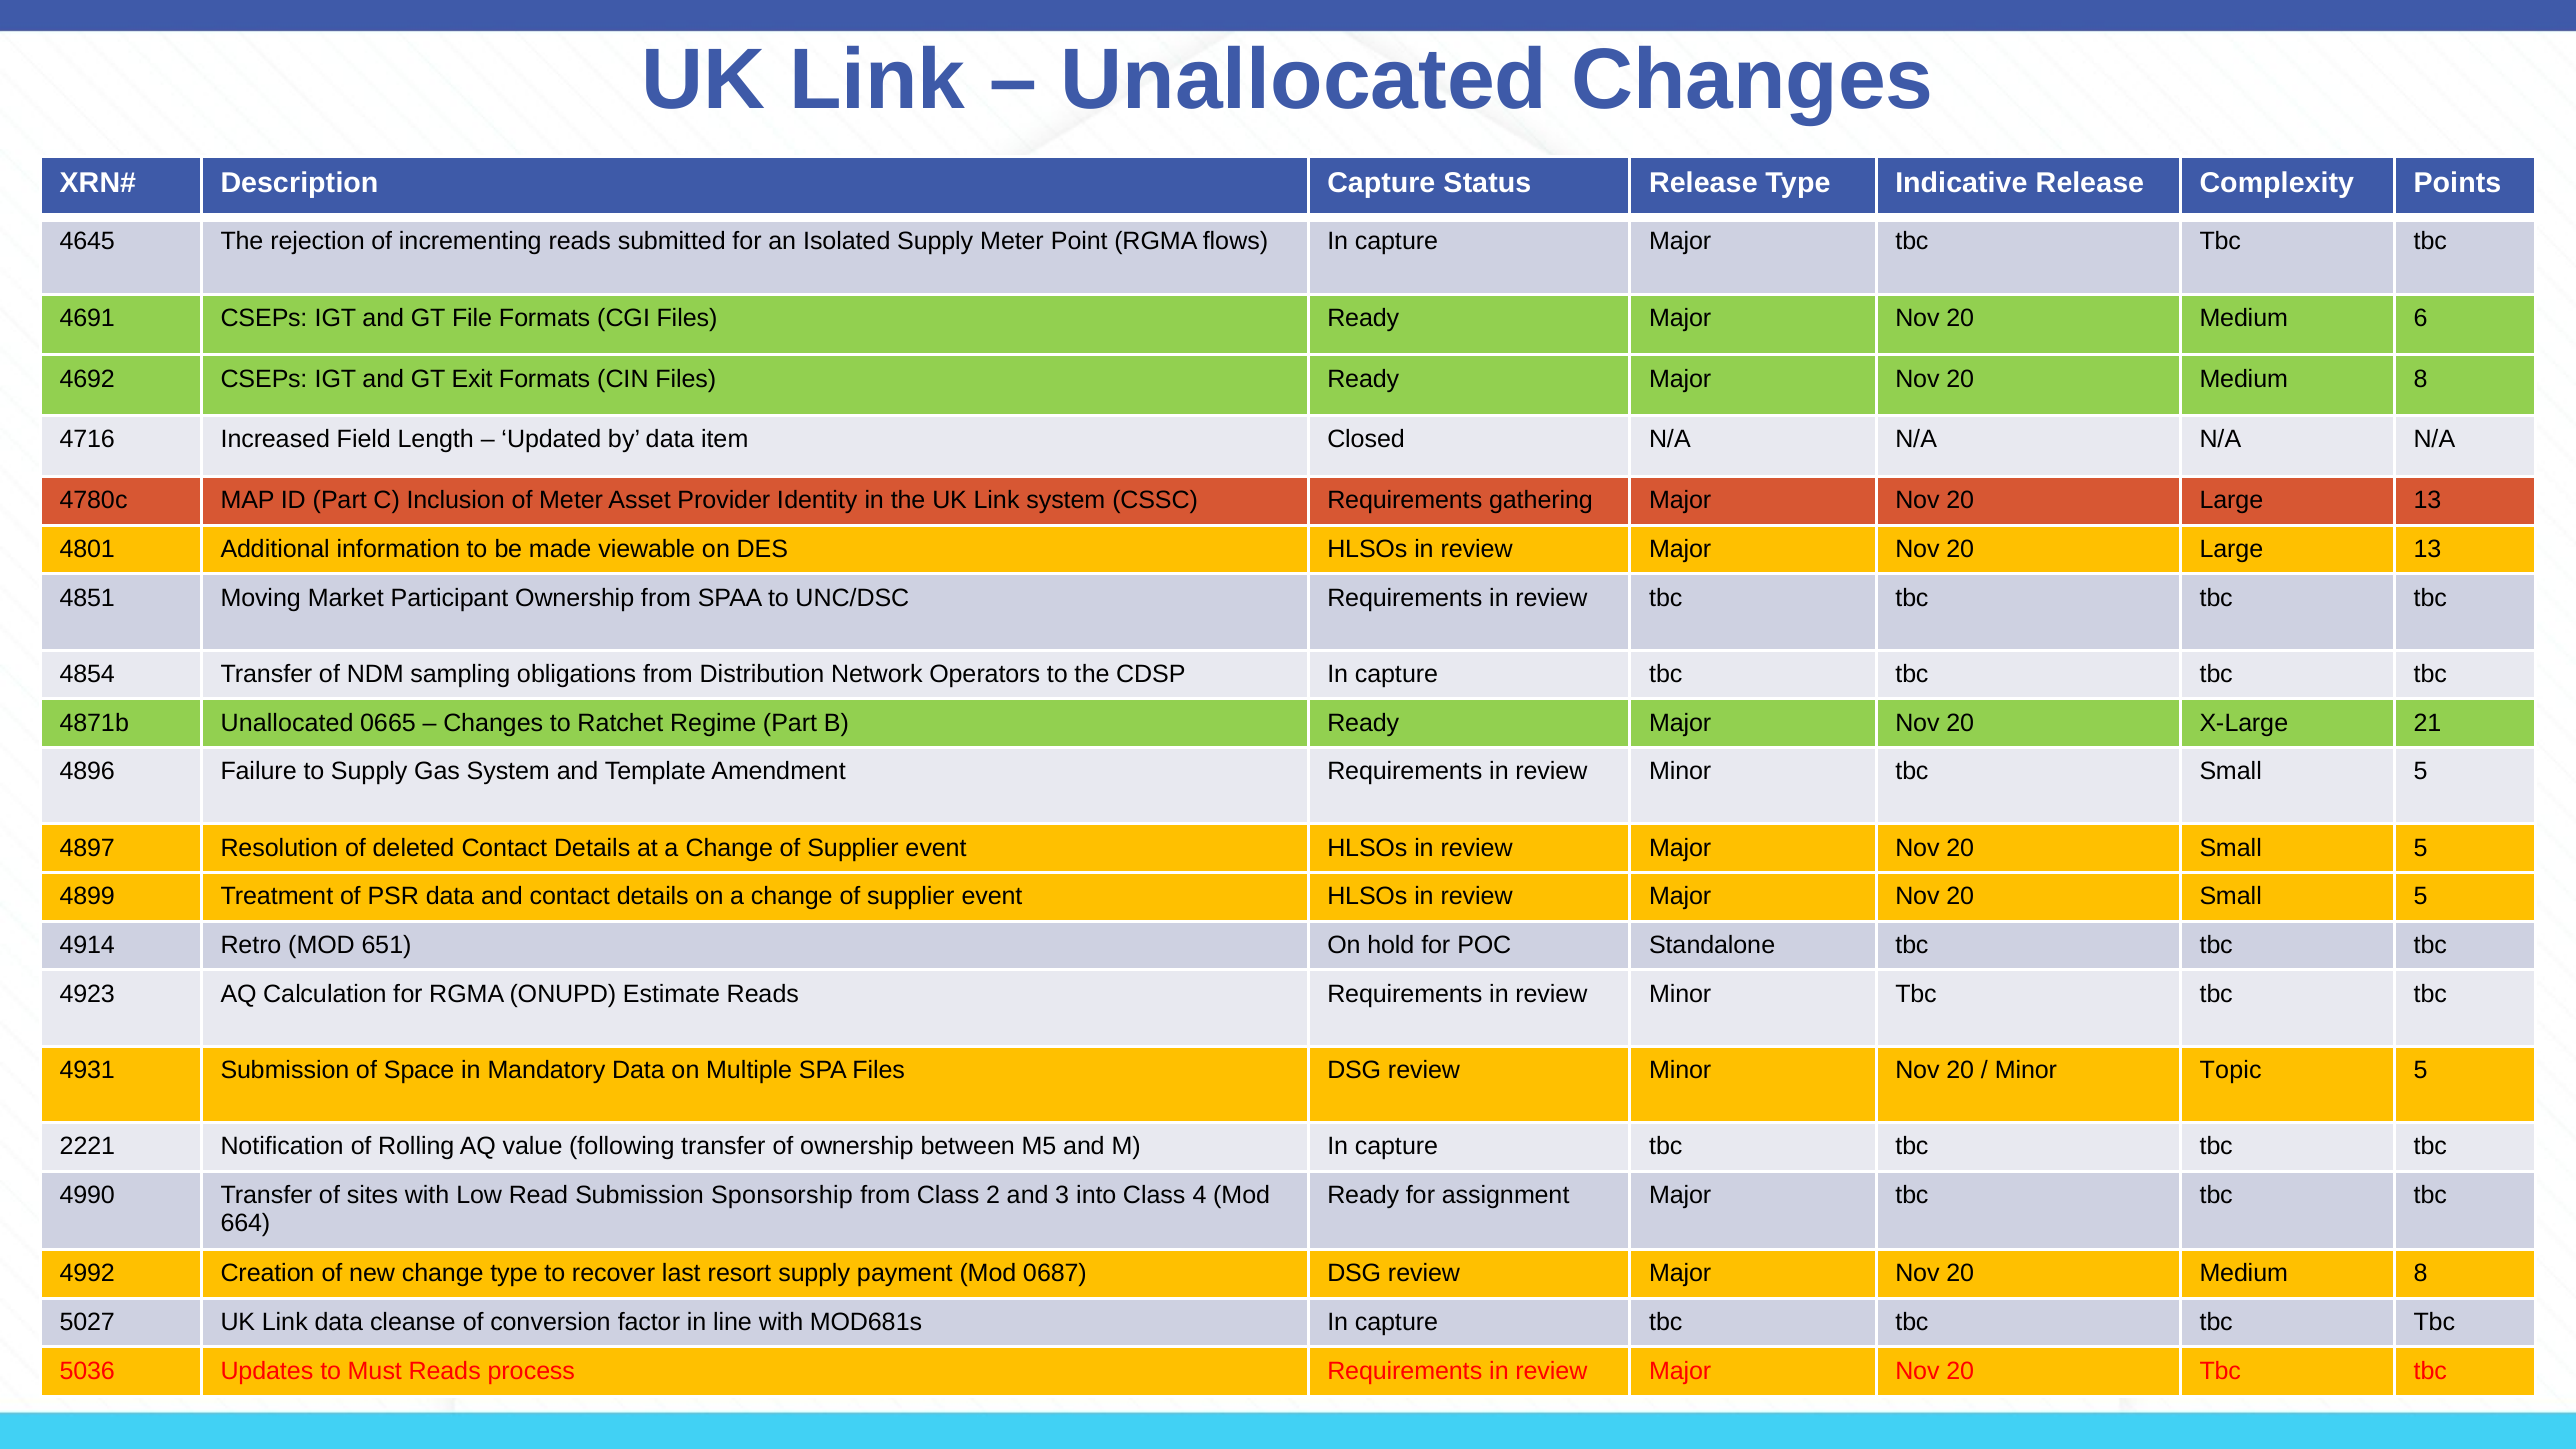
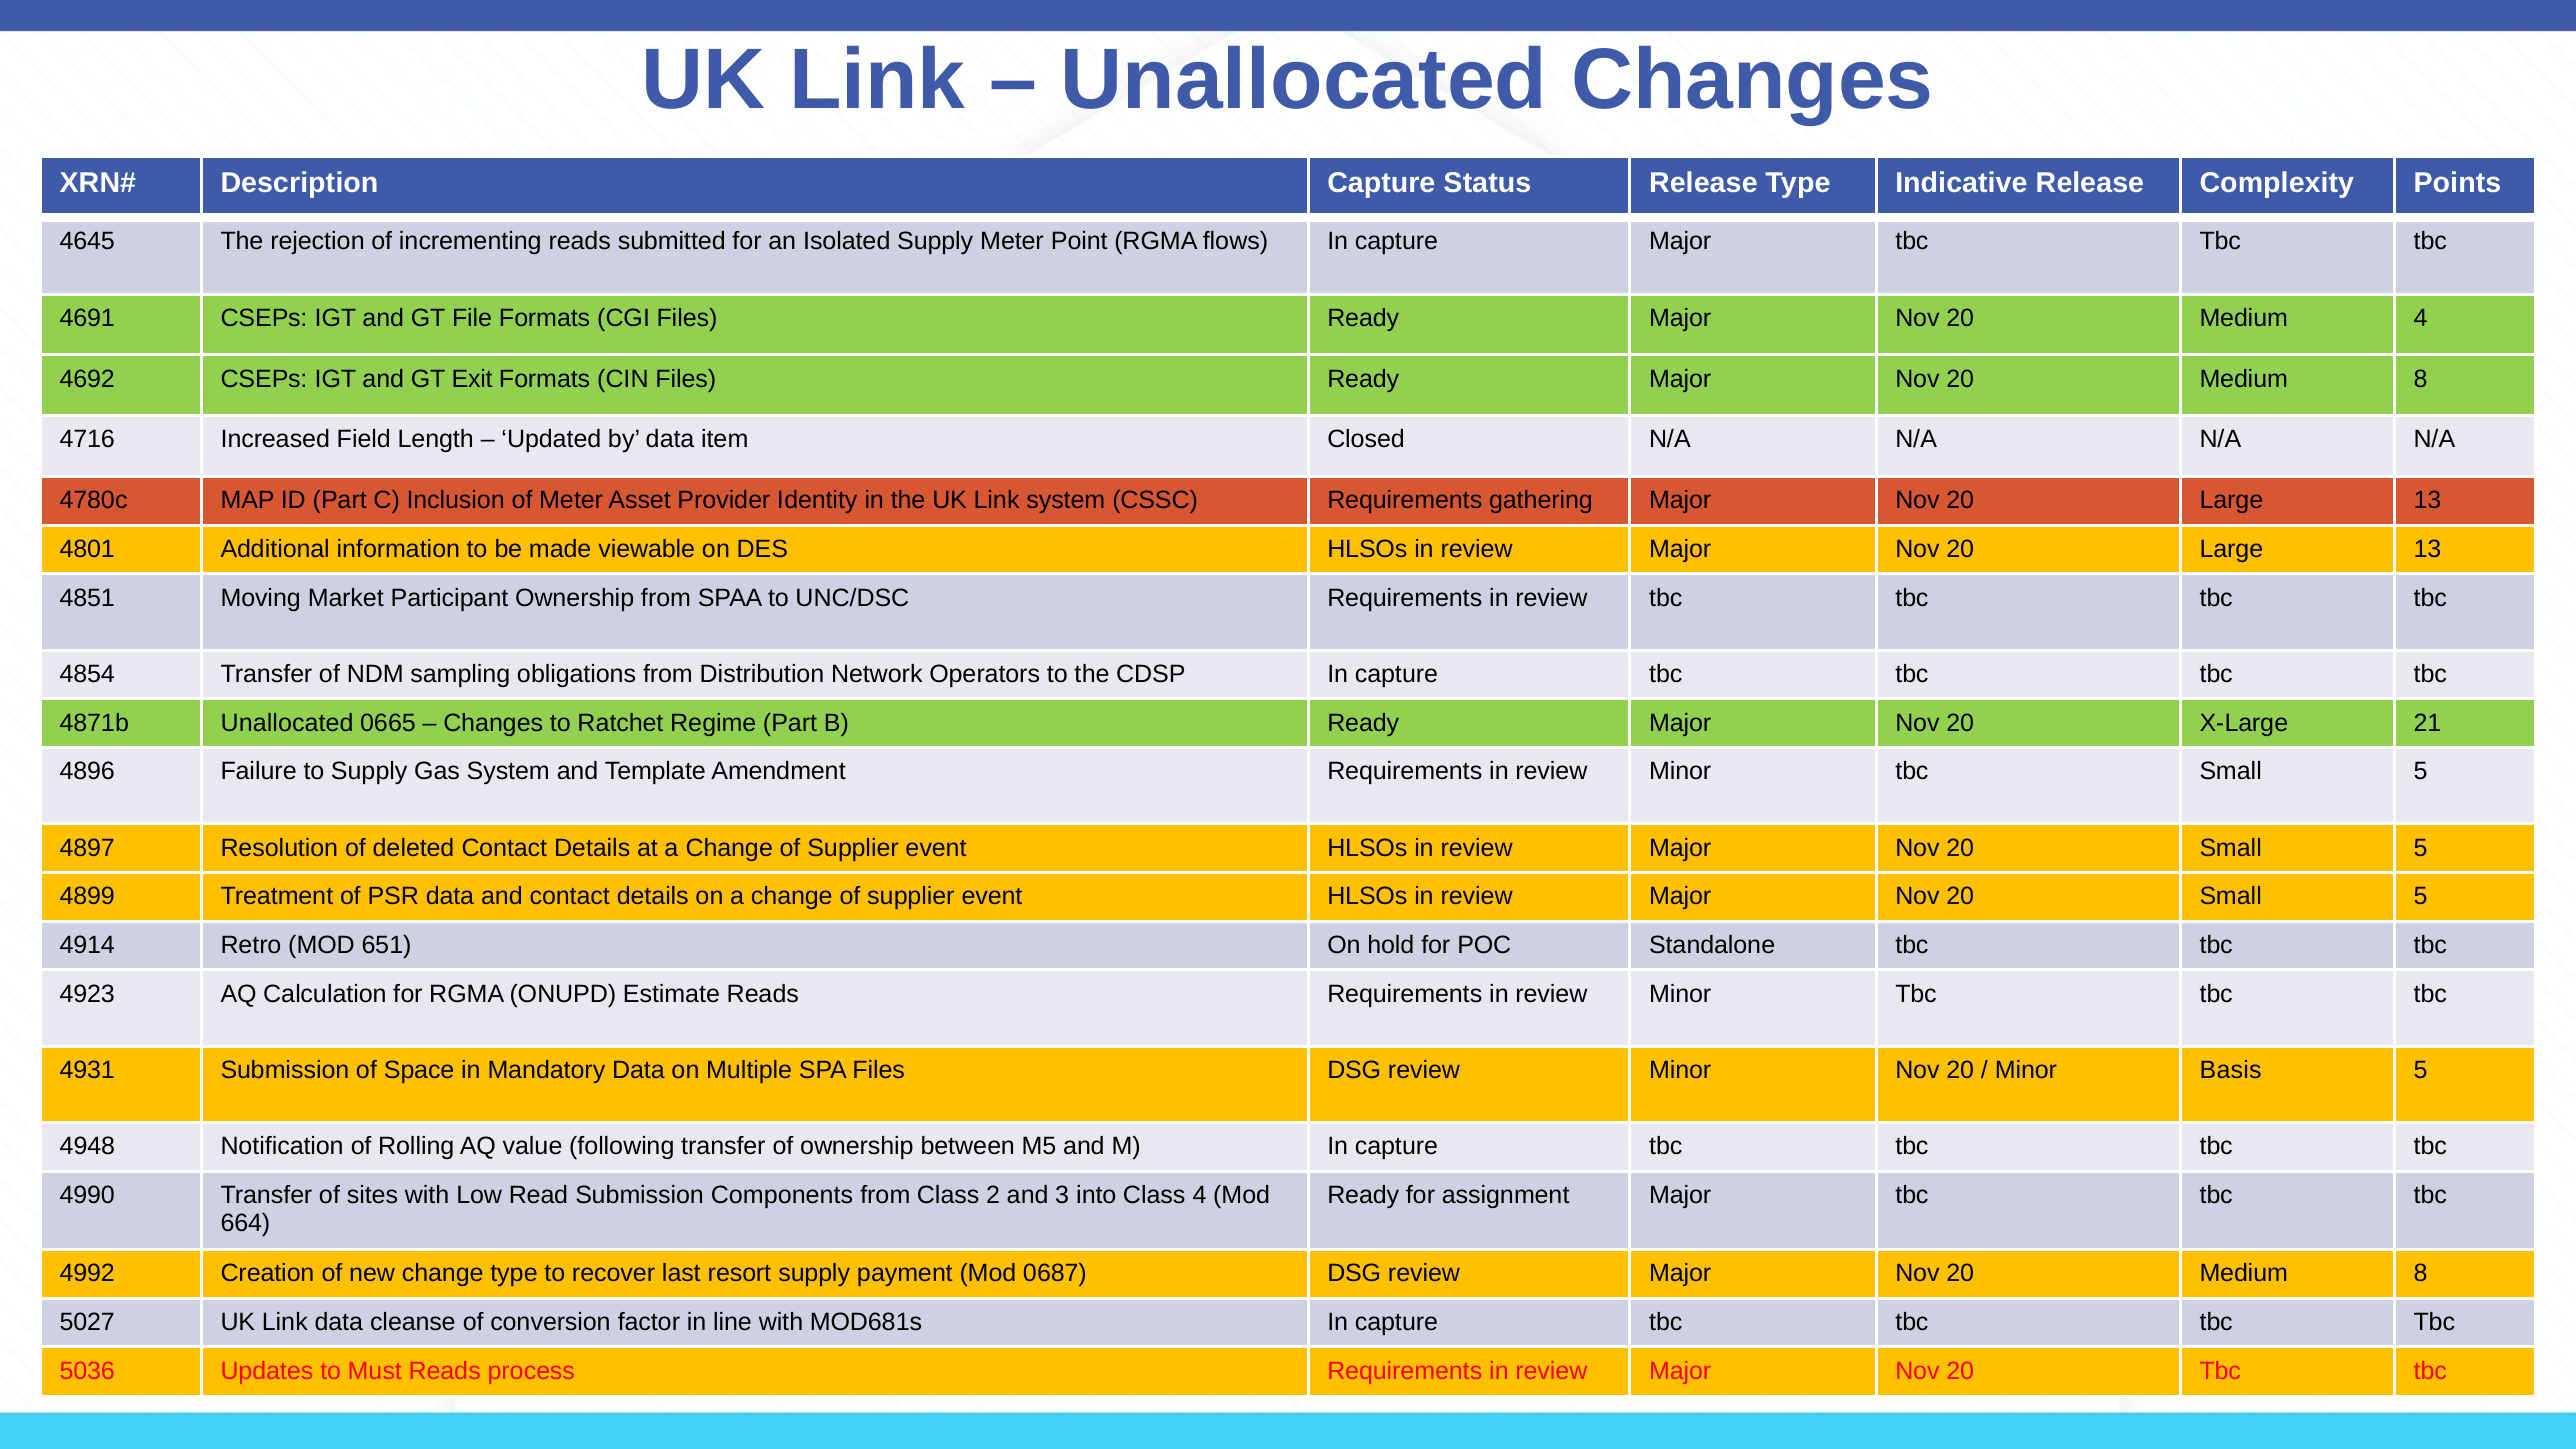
Medium 6: 6 -> 4 (2421, 319)
Topic: Topic -> Basis (2231, 1070)
2221: 2221 -> 4948 (87, 1146)
Sponsorship: Sponsorship -> Components (782, 1195)
